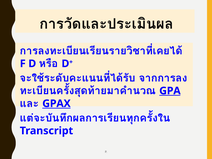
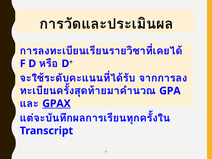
GPA underline: present -> none (170, 91)
